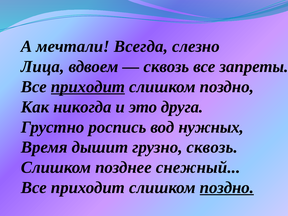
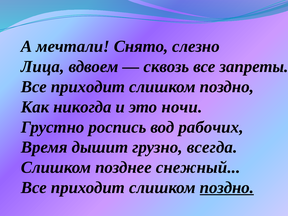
Всегда: Всегда -> Снято (141, 46)
приходит underline: present -> none (88, 87)
друга: друга -> ночи (182, 107)
нужных: нужных -> рабочих (211, 127)
грузно сквозь: сквозь -> всегда (212, 147)
